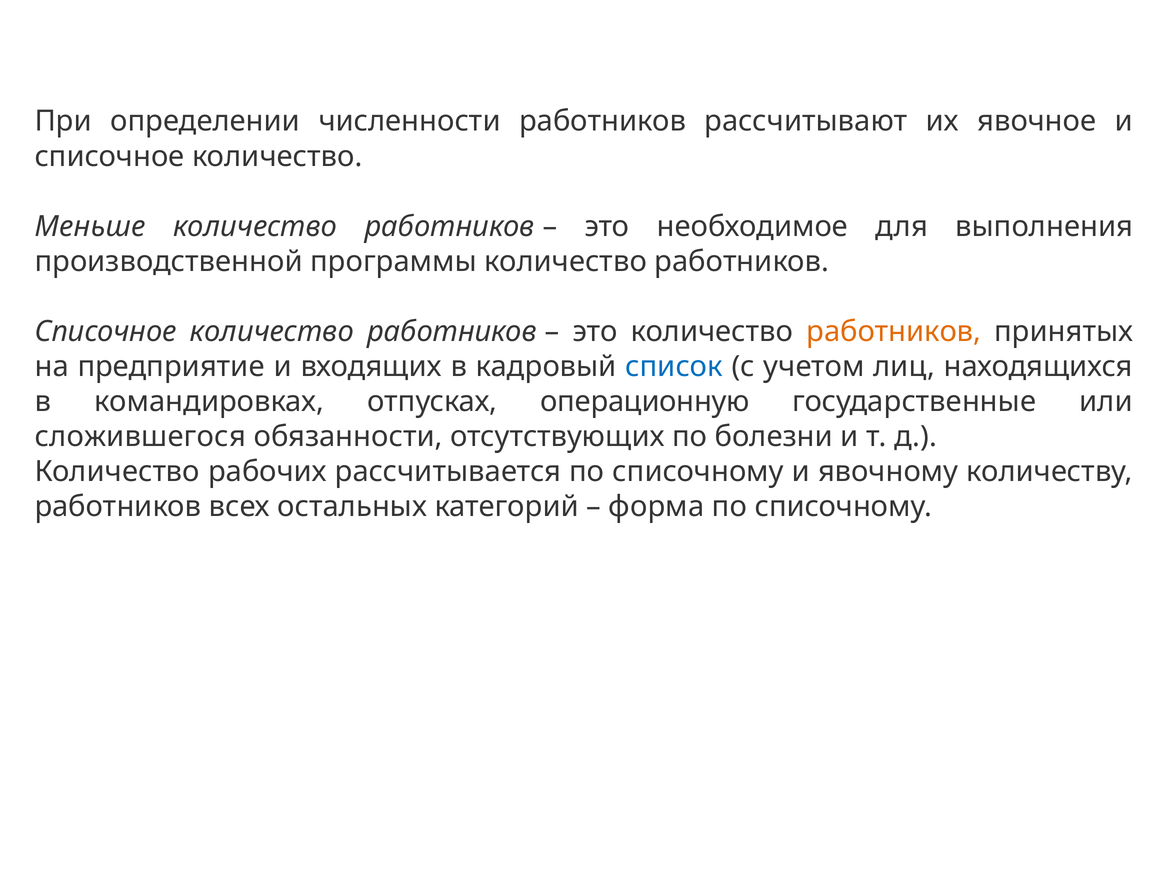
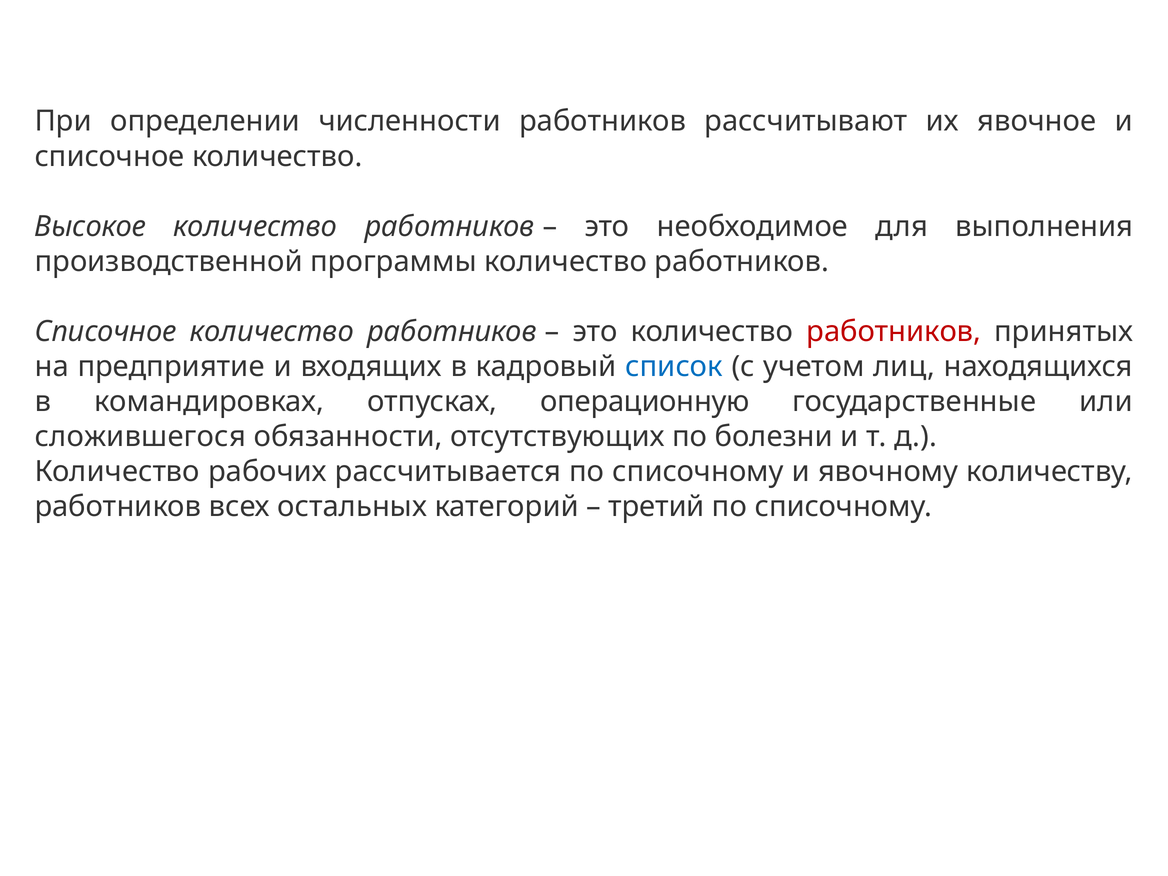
Меньше: Меньше -> Высокое (90, 226)
работников colour: orange -> red (894, 332)
форма: форма -> третий (657, 507)
